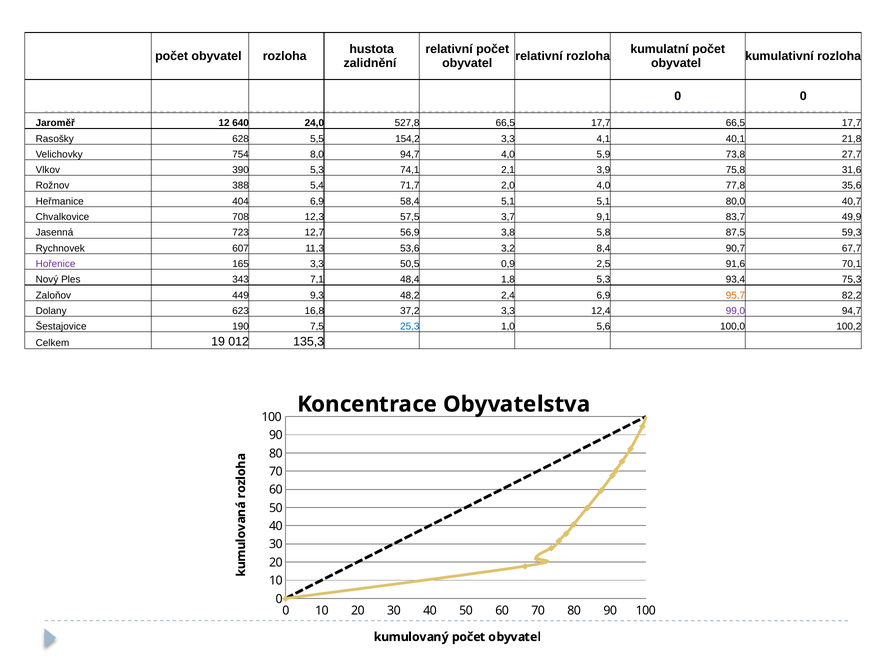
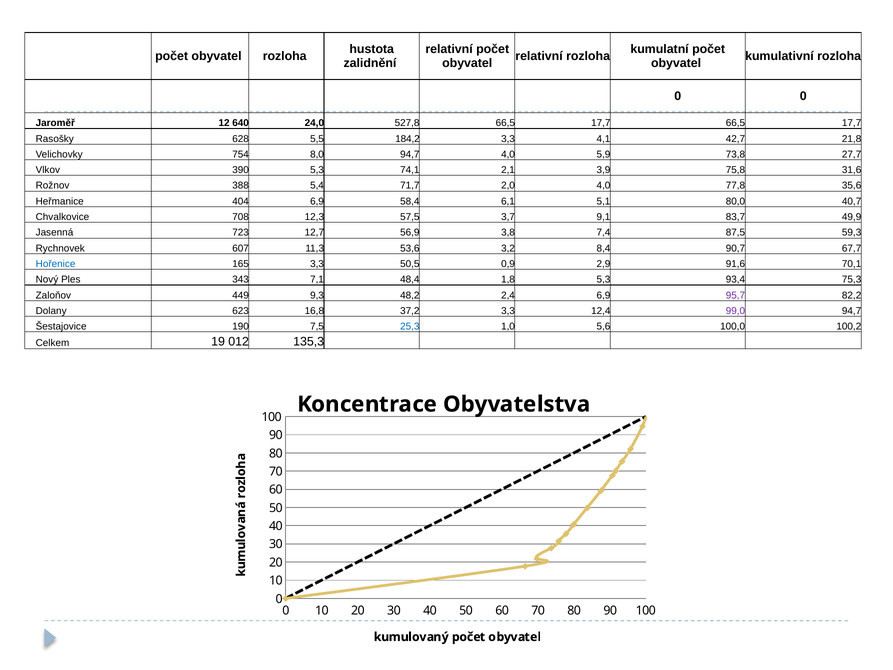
154,2: 154,2 -> 184,2 (407, 139)
40,1: 40,1 -> 42,7 (735, 139)
58,4 5,1: 5,1 -> 6,1 (508, 201)
5,8: 5,8 -> 7,4 (603, 233)
Hořenice colour: purple -> blue (56, 264)
2,5: 2,5 -> 2,9 (603, 264)
95,7 colour: orange -> purple (735, 295)
